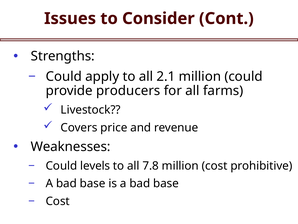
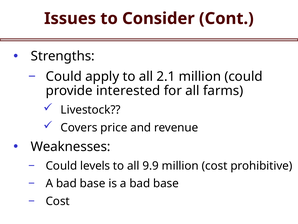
producers: producers -> interested (128, 91)
7.8: 7.8 -> 9.9 (151, 165)
